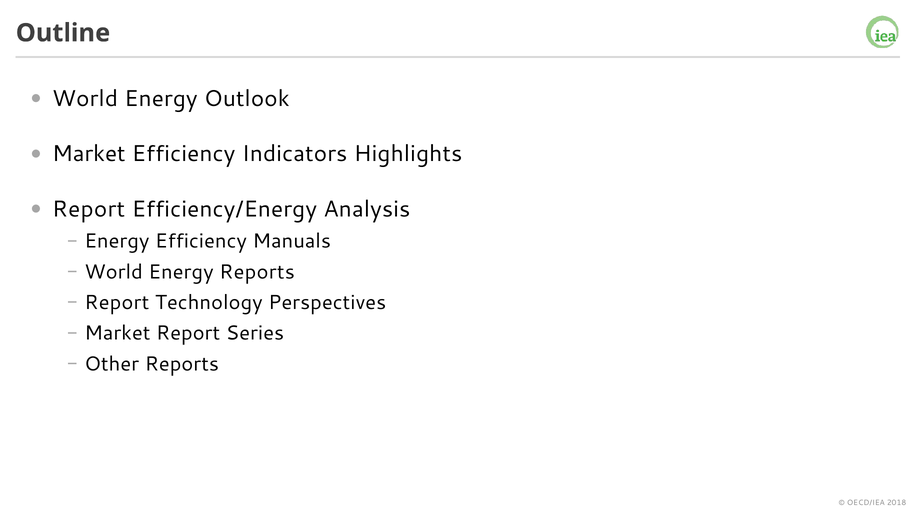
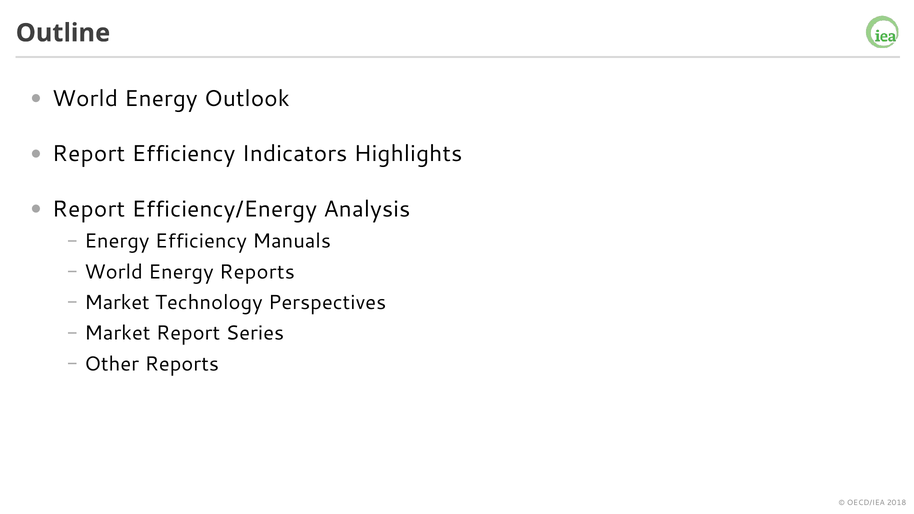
Market: Market -> Report (89, 154)
Report: Report -> Market (117, 303)
